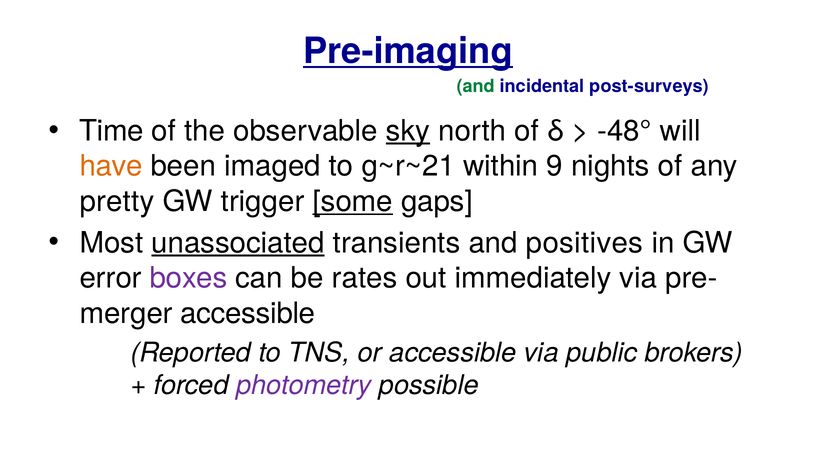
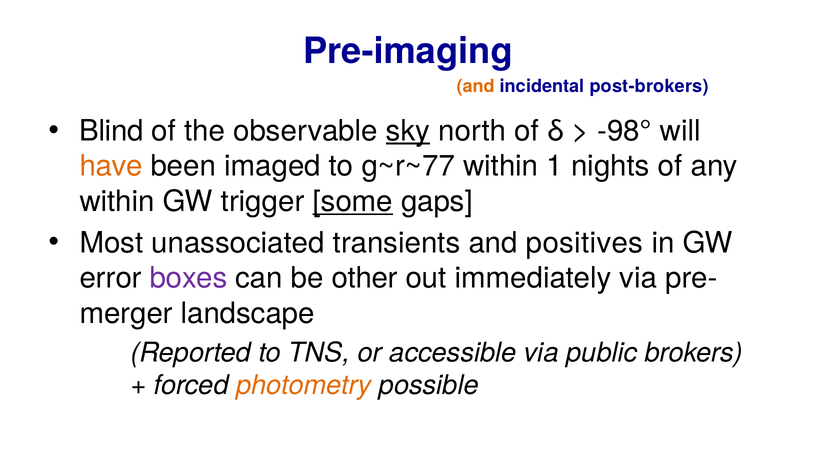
Pre-imaging underline: present -> none (408, 51)
and colour: green -> orange (476, 86)
post-surveys: post-surveys -> post-brokers (649, 86)
Time: Time -> Blind (112, 131)
-48°: -48° -> -98° (624, 131)
g~r~21: g~r~21 -> g~r~77 (408, 166)
9: 9 -> 1 (555, 166)
pretty: pretty -> within (117, 202)
unassociated underline: present -> none (238, 243)
rates: rates -> other (365, 278)
accessible: accessible -> landscape (248, 313)
photometry colour: purple -> orange (304, 385)
